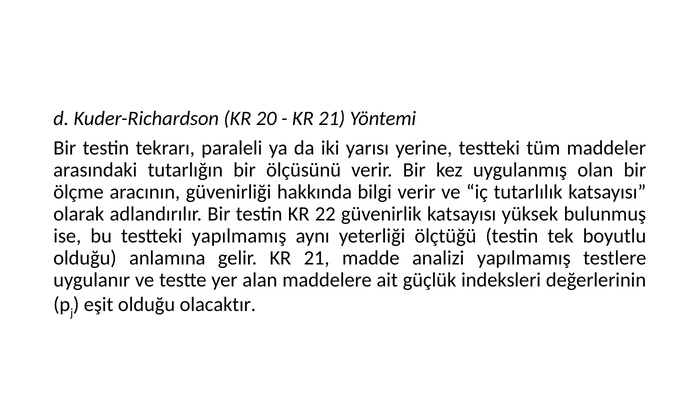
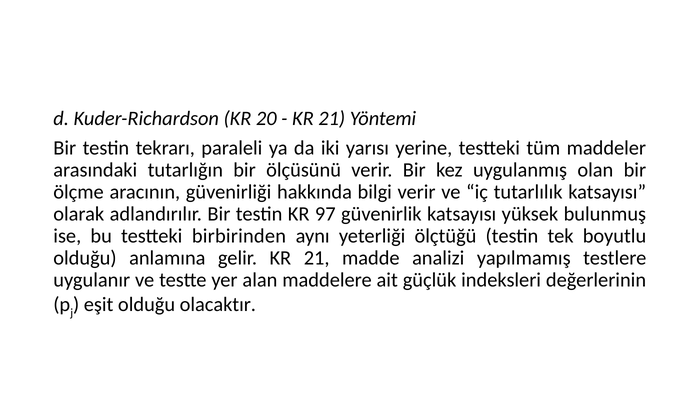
22: 22 -> 97 (325, 214)
testteki yapılmamış: yapılmamış -> birbirinden (239, 236)
